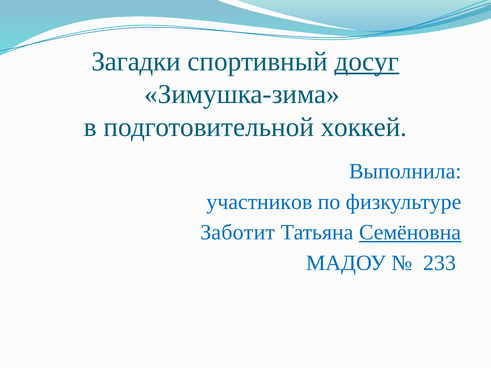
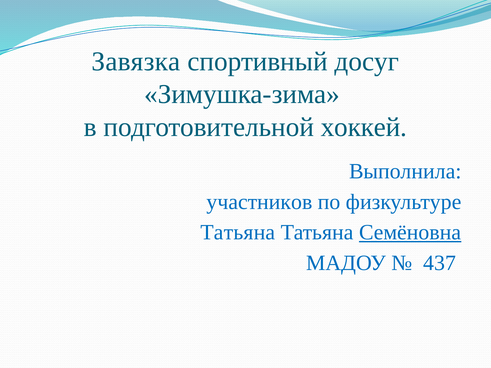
Загадки: Загадки -> Завязка (136, 62)
досуг underline: present -> none (367, 62)
Заботит: Заботит -> Татьяна (238, 233)
233: 233 -> 437 (440, 263)
